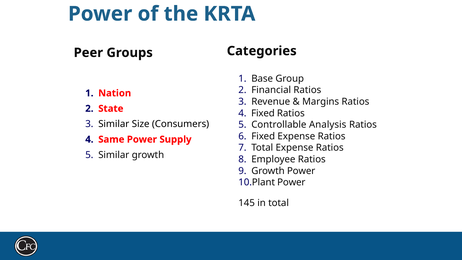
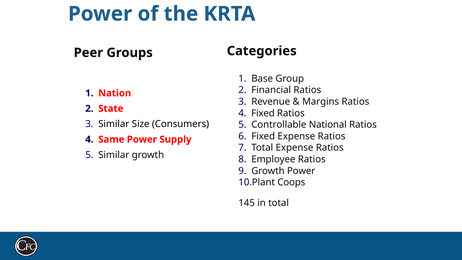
Analysis: Analysis -> National (328, 125)
Power: Power -> Coops (291, 182)
